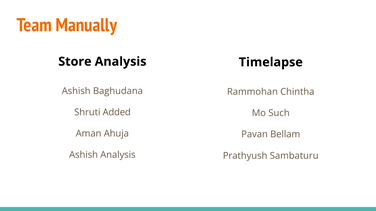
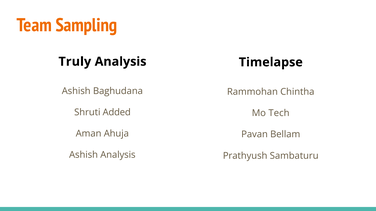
Manually: Manually -> Sampling (86, 25)
Store: Store -> Truly (75, 62)
Such: Such -> Tech (279, 113)
